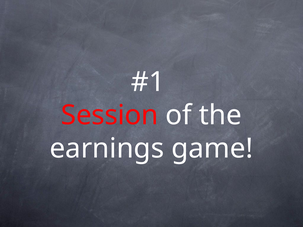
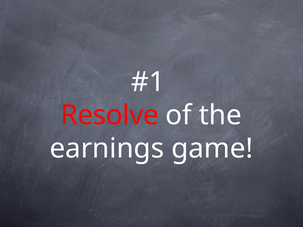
Session: Session -> Resolve (110, 115)
